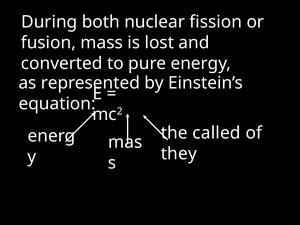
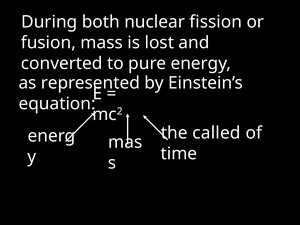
they: they -> time (179, 154)
